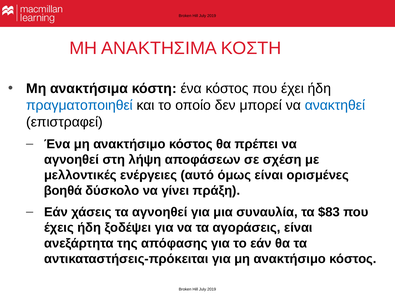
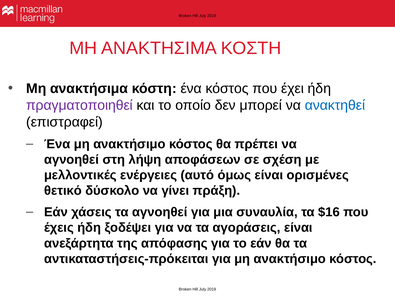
πραγματοποιηθεί colour: blue -> purple (79, 105)
βοηθά: βοηθά -> θετικό (63, 191)
$83: $83 -> $16 (329, 212)
